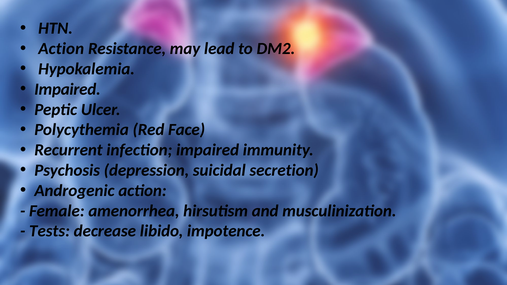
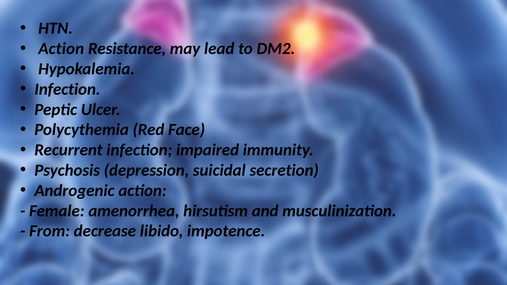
Impaired: Impaired -> Infection (67, 89)
Tests: Tests -> From (49, 231)
